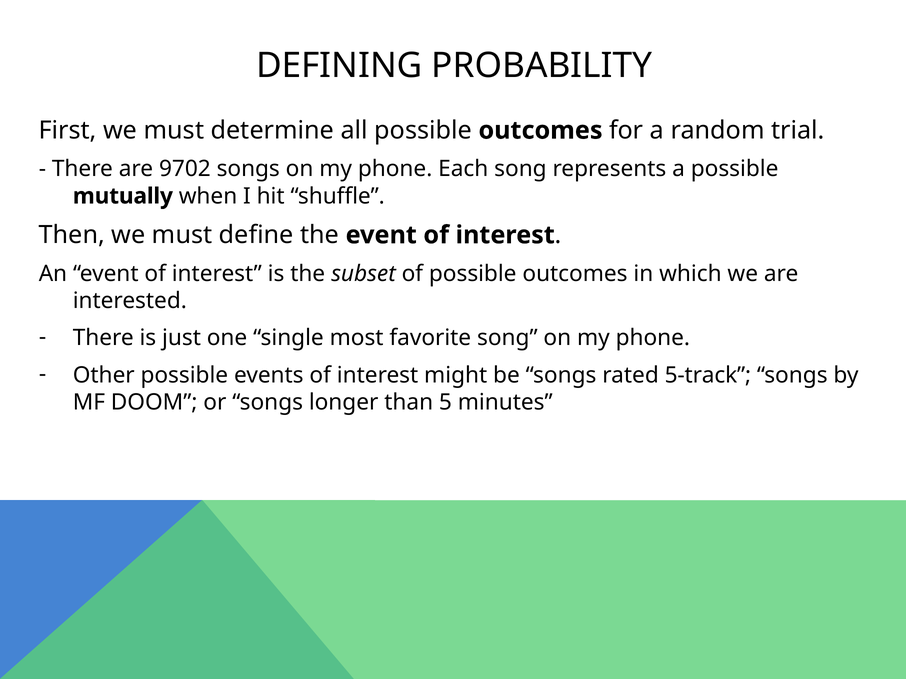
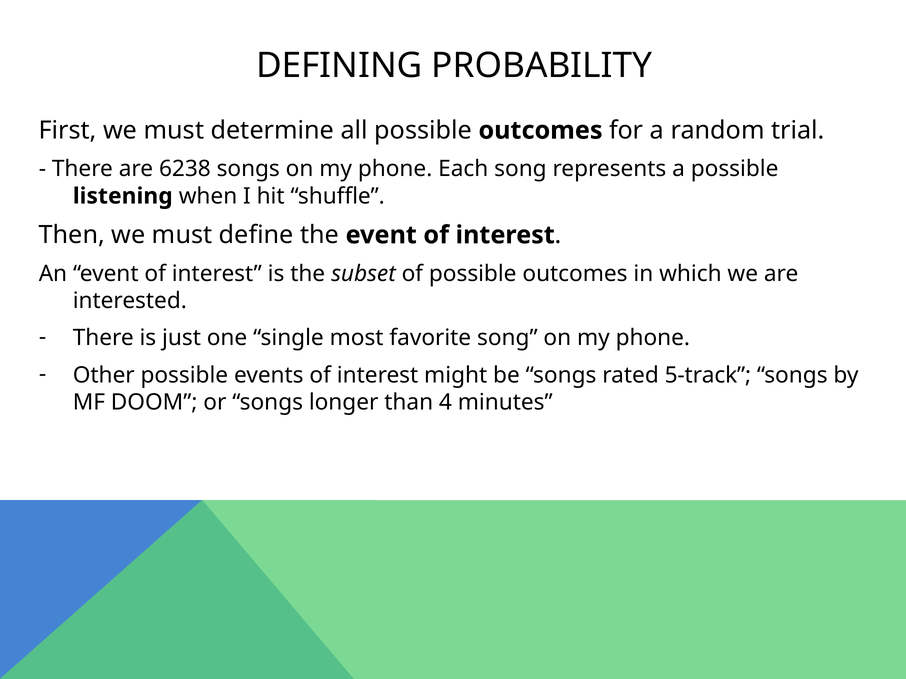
9702: 9702 -> 6238 (185, 169)
mutually: mutually -> listening (123, 196)
5: 5 -> 4 (445, 403)
